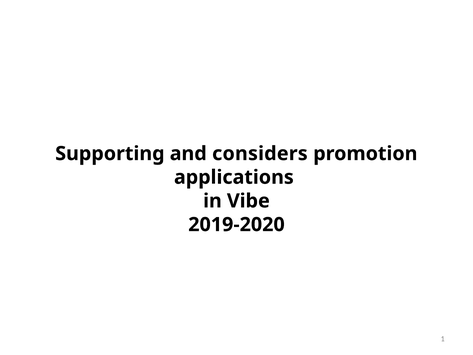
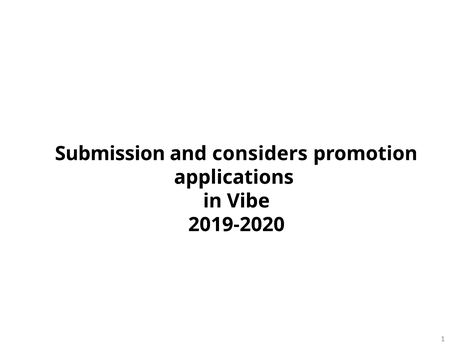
Supporting: Supporting -> Submission (110, 153)
